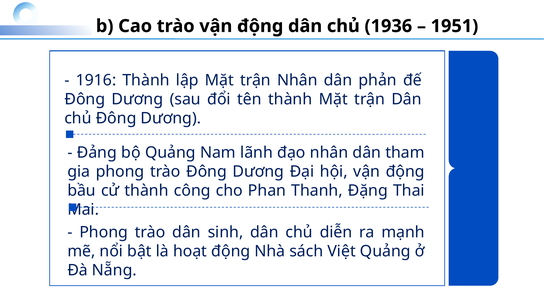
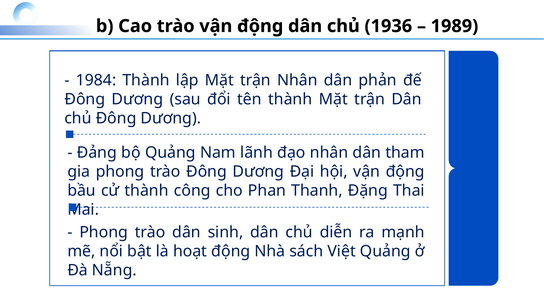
1951: 1951 -> 1989 (454, 26)
1916: 1916 -> 1984 (96, 80)
